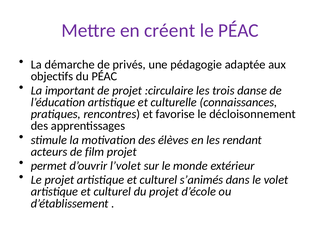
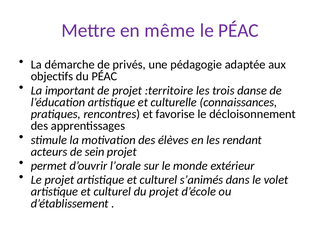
créent: créent -> même (170, 31)
:circulaire: :circulaire -> :territoire (169, 90)
film: film -> sein (95, 152)
l’volet: l’volet -> l’orale (126, 166)
